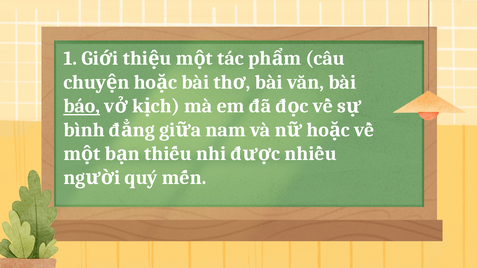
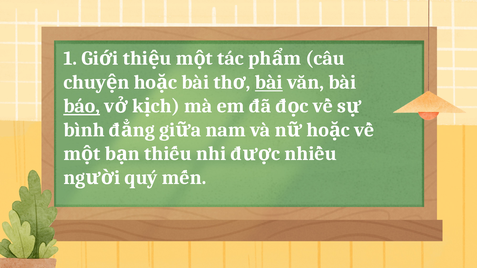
bài underline: none -> present (269, 82)
